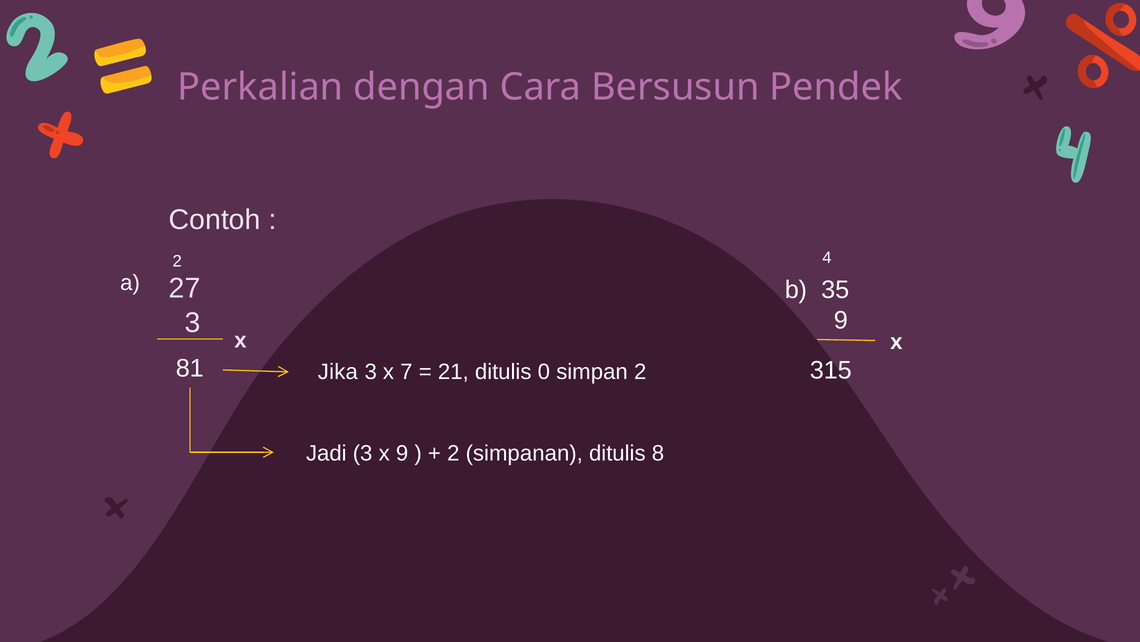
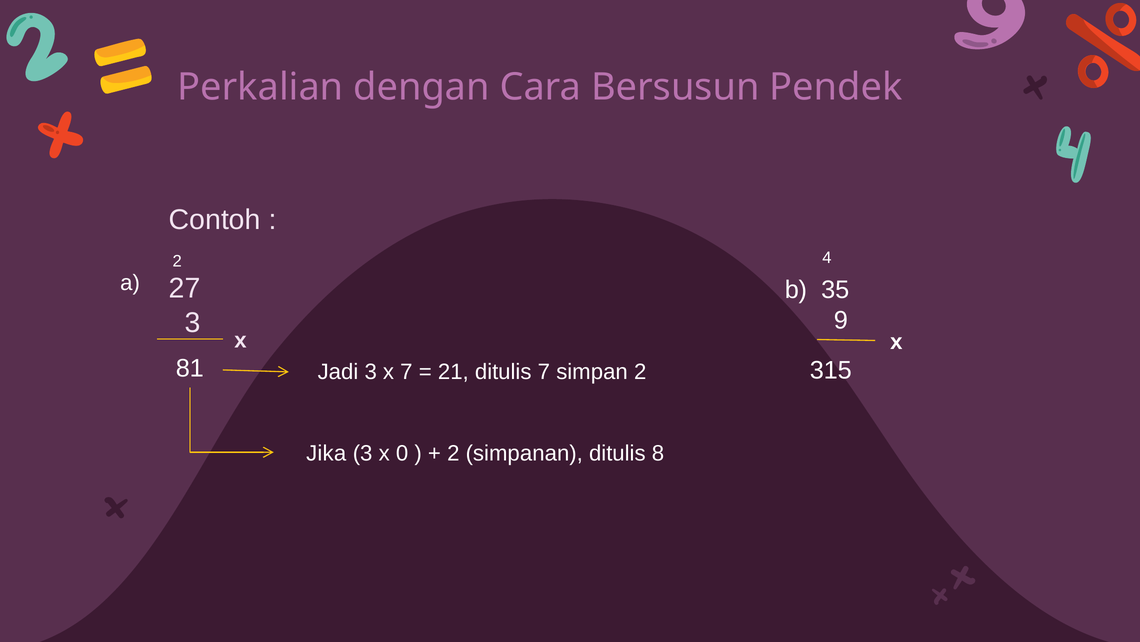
Jika: Jika -> Jadi (338, 372)
ditulis 0: 0 -> 7 (544, 372)
Jadi: Jadi -> Jika (326, 453)
x 9: 9 -> 0 (402, 453)
